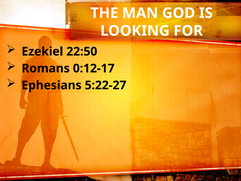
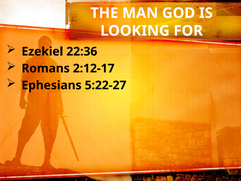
22:50: 22:50 -> 22:36 (82, 51)
0:12-17: 0:12-17 -> 2:12-17 (94, 68)
